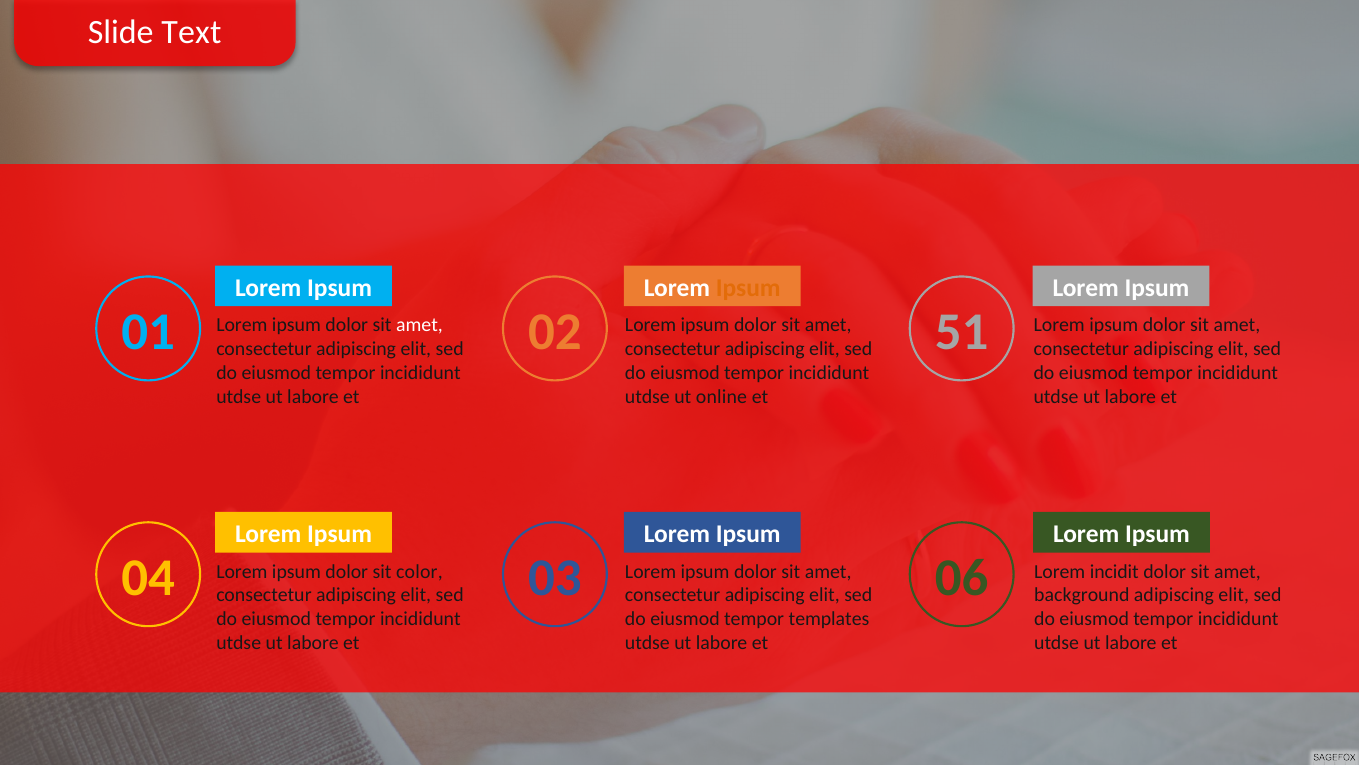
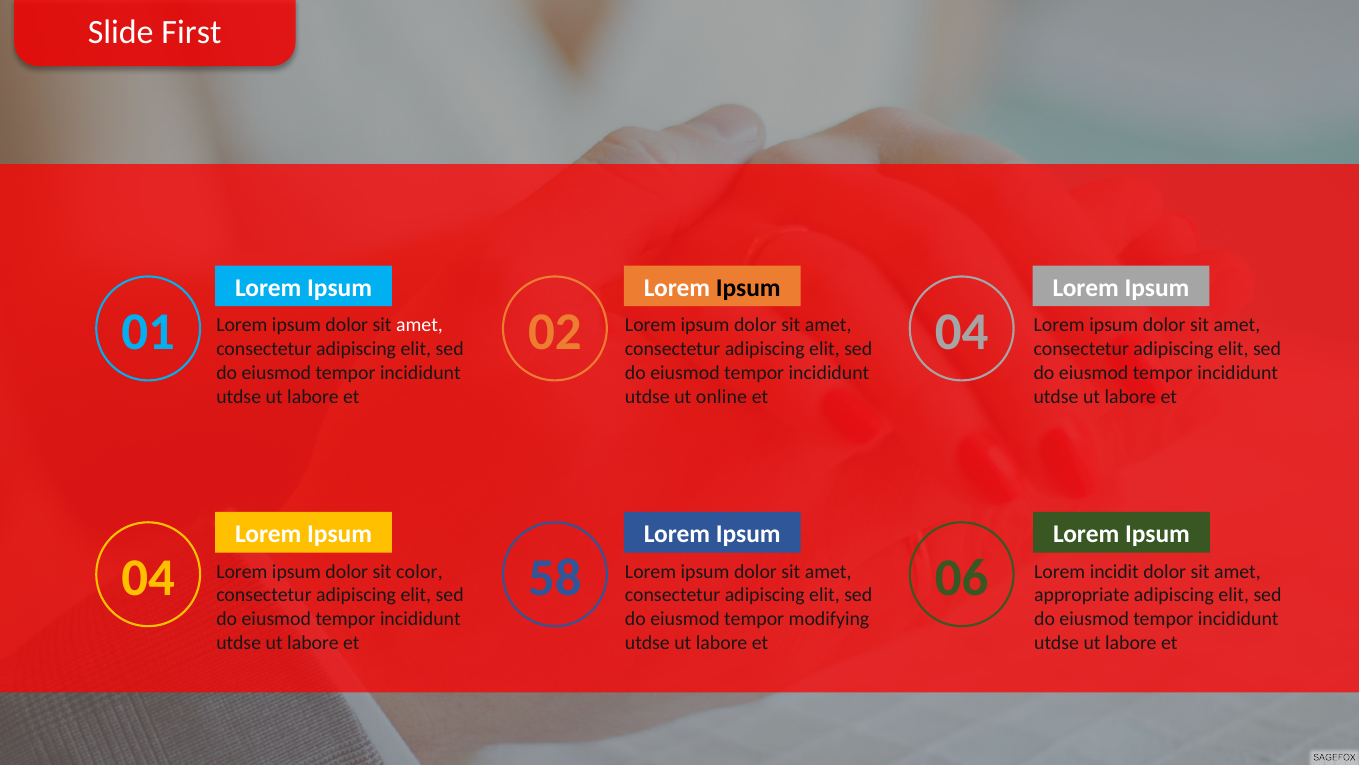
Text: Text -> First (191, 32)
Ipsum colour: orange -> black (748, 287)
02 51: 51 -> 04 (962, 332)
03: 03 -> 58 (555, 577)
background: background -> appropriate (1082, 595)
templates: templates -> modifying (829, 619)
